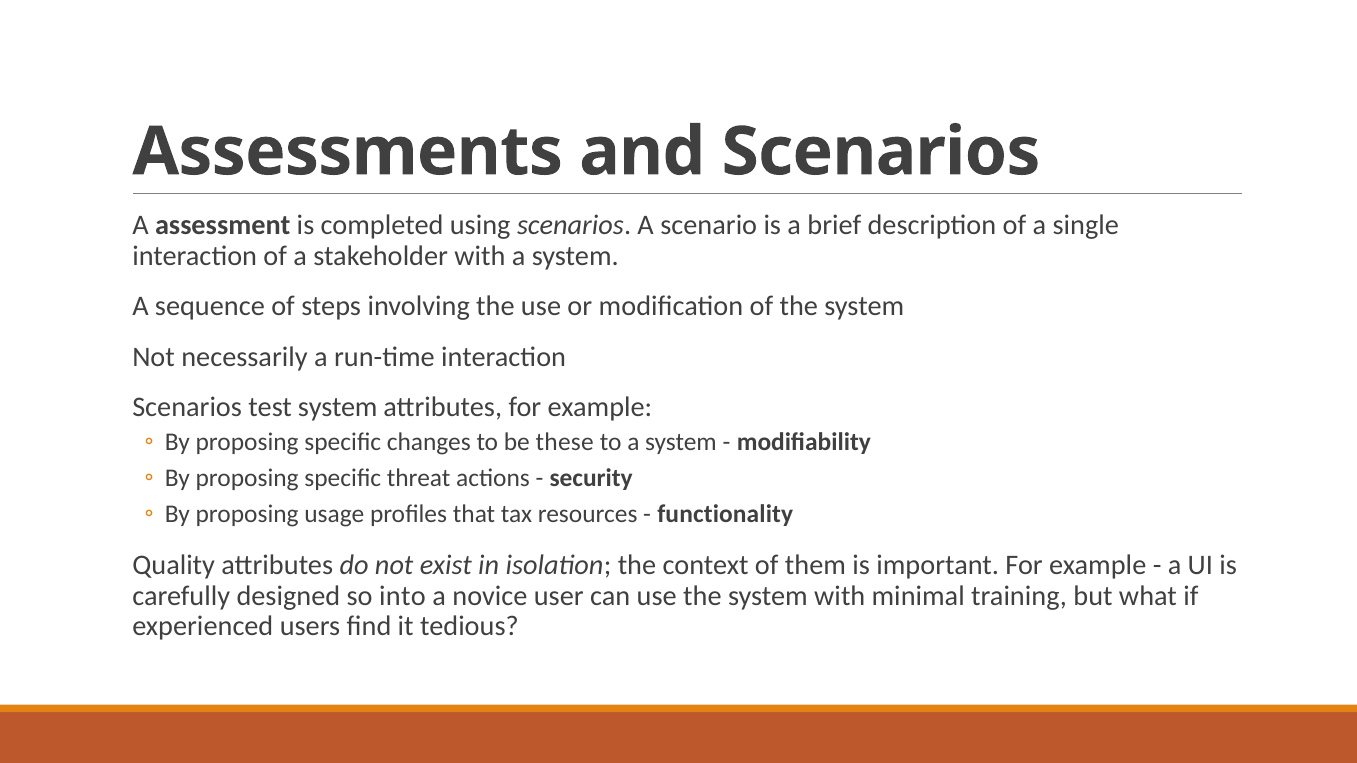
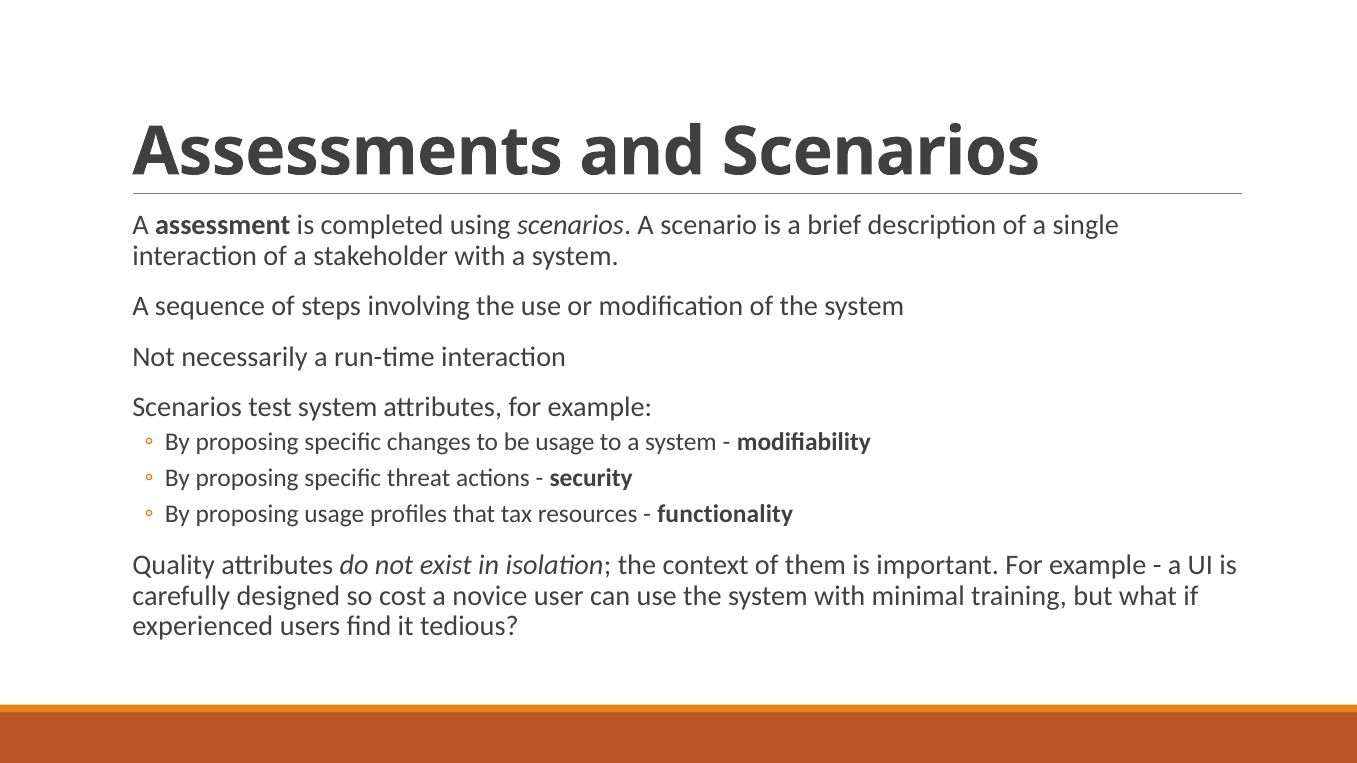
be these: these -> usage (565, 442)
into: into -> cost (403, 596)
